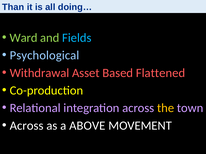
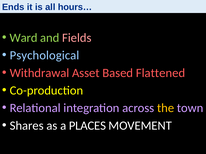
Than: Than -> Ends (13, 7)
doing…: doing… -> hours… (75, 7)
Fields colour: light blue -> pink (77, 38)
Across: Across -> Shares (27, 126)
ABOVE: ABOVE -> PLACES (87, 126)
